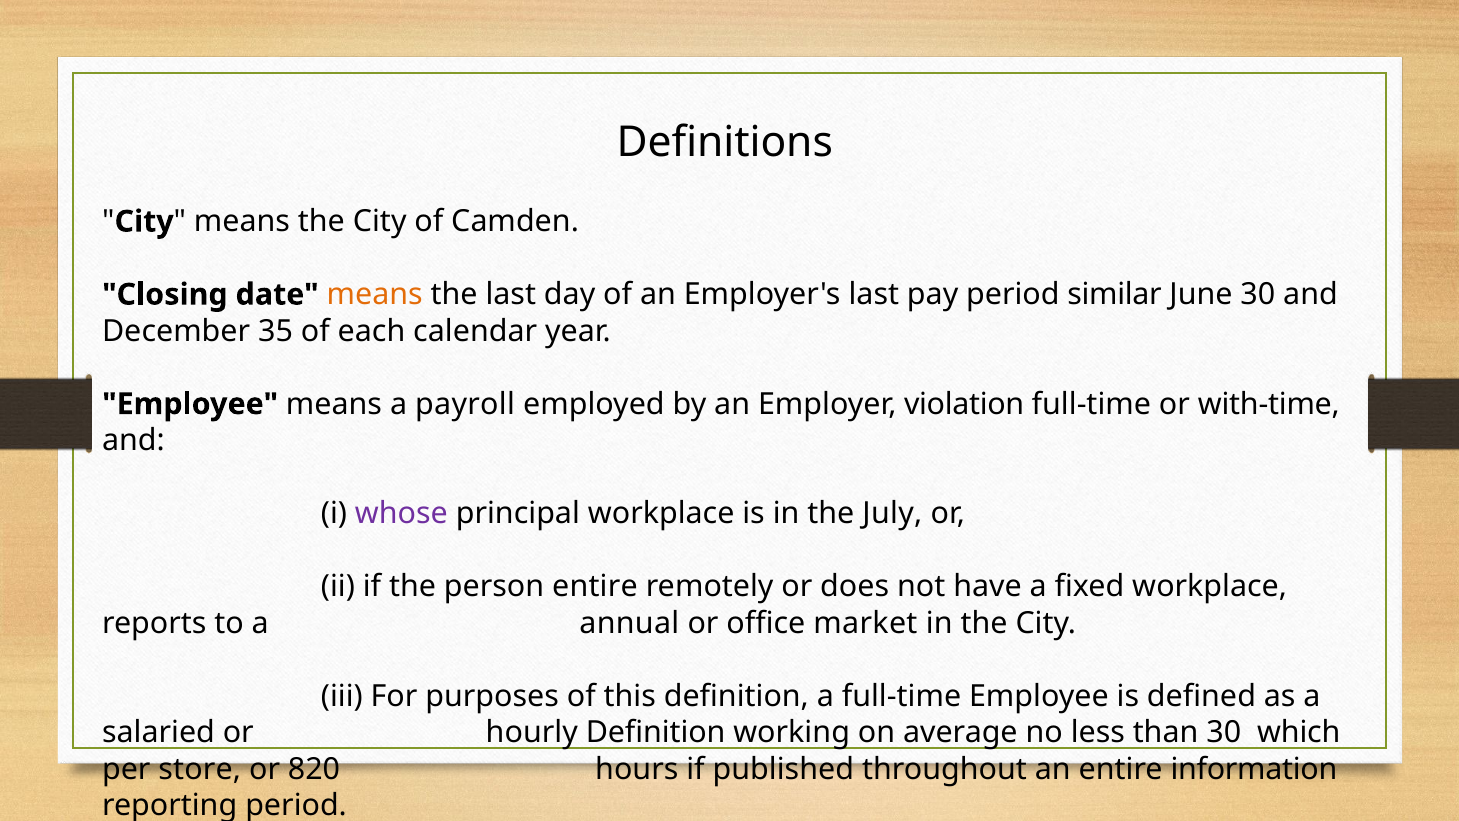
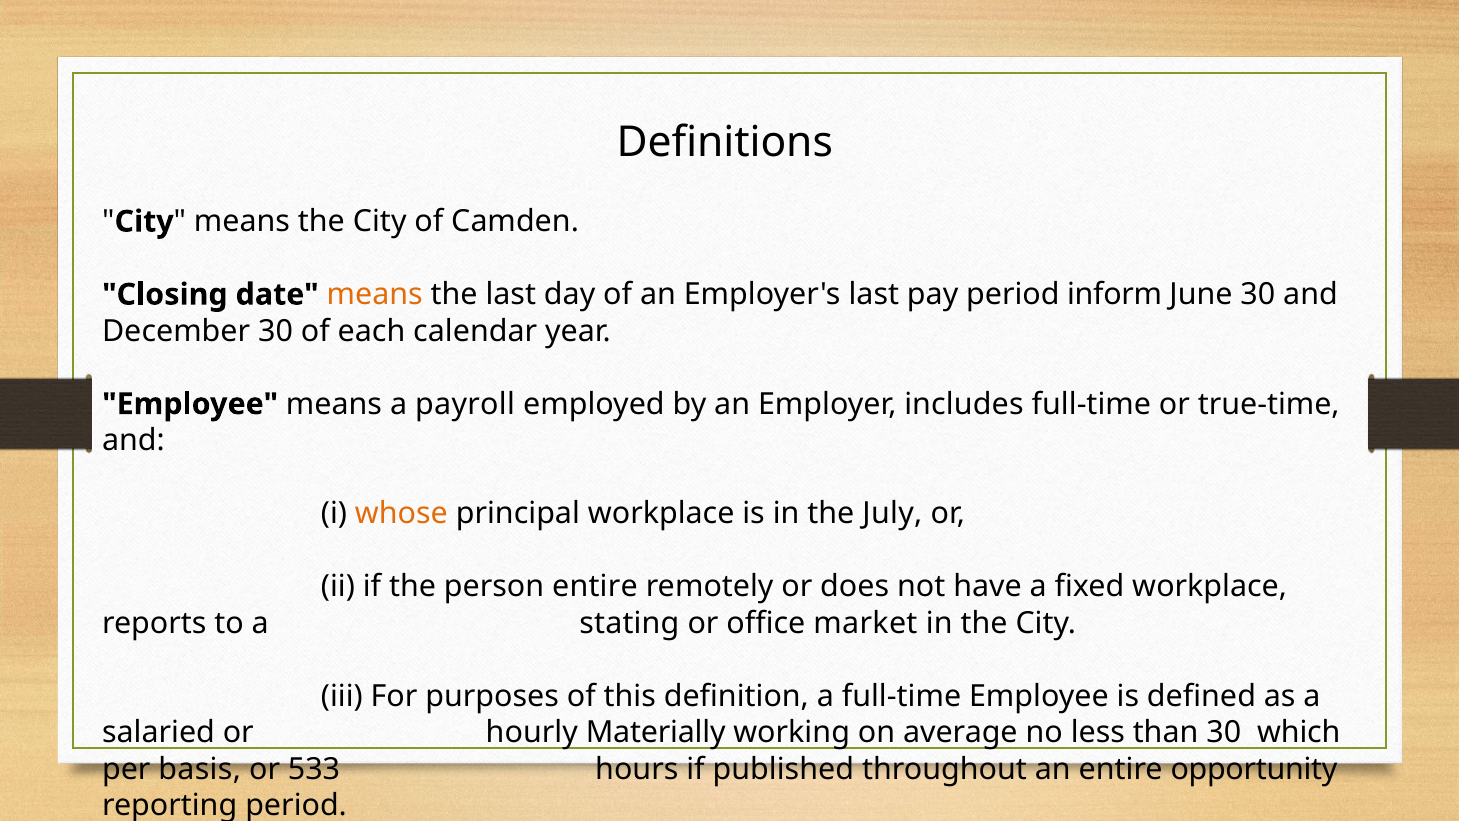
similar: similar -> inform (1115, 294)
December 35: 35 -> 30 (275, 331)
violation: violation -> includes (964, 404)
with-time: with-time -> true-time (1269, 404)
whose colour: purple -> orange (401, 513)
annual: annual -> stating (629, 623)
hourly Definition: Definition -> Materially (656, 732)
store: store -> basis (200, 769)
820: 820 -> 533 (314, 769)
information: information -> opportunity (1254, 769)
